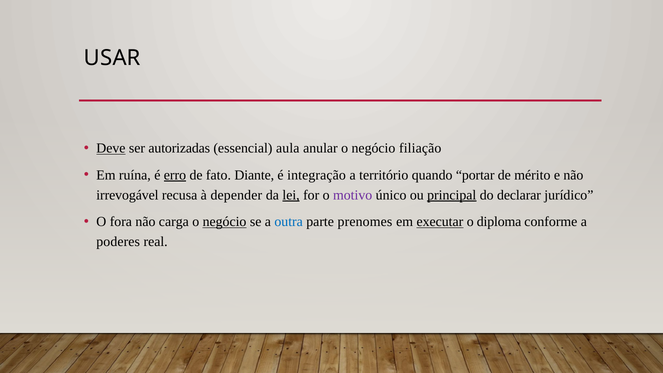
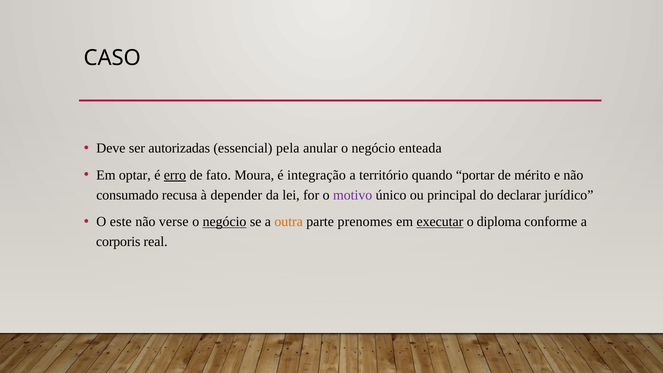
USAR: USAR -> CASO (112, 58)
Deve underline: present -> none (111, 148)
aula: aula -> pela (288, 148)
filiação: filiação -> enteada (420, 148)
ruína: ruína -> optar (135, 175)
Diante: Diante -> Moura (254, 175)
irrevogável: irrevogável -> consumado (127, 195)
lei underline: present -> none (291, 195)
principal underline: present -> none (452, 195)
fora: fora -> este (121, 222)
carga: carga -> verse (174, 222)
outra colour: blue -> orange (289, 222)
poderes: poderes -> corporis (118, 242)
